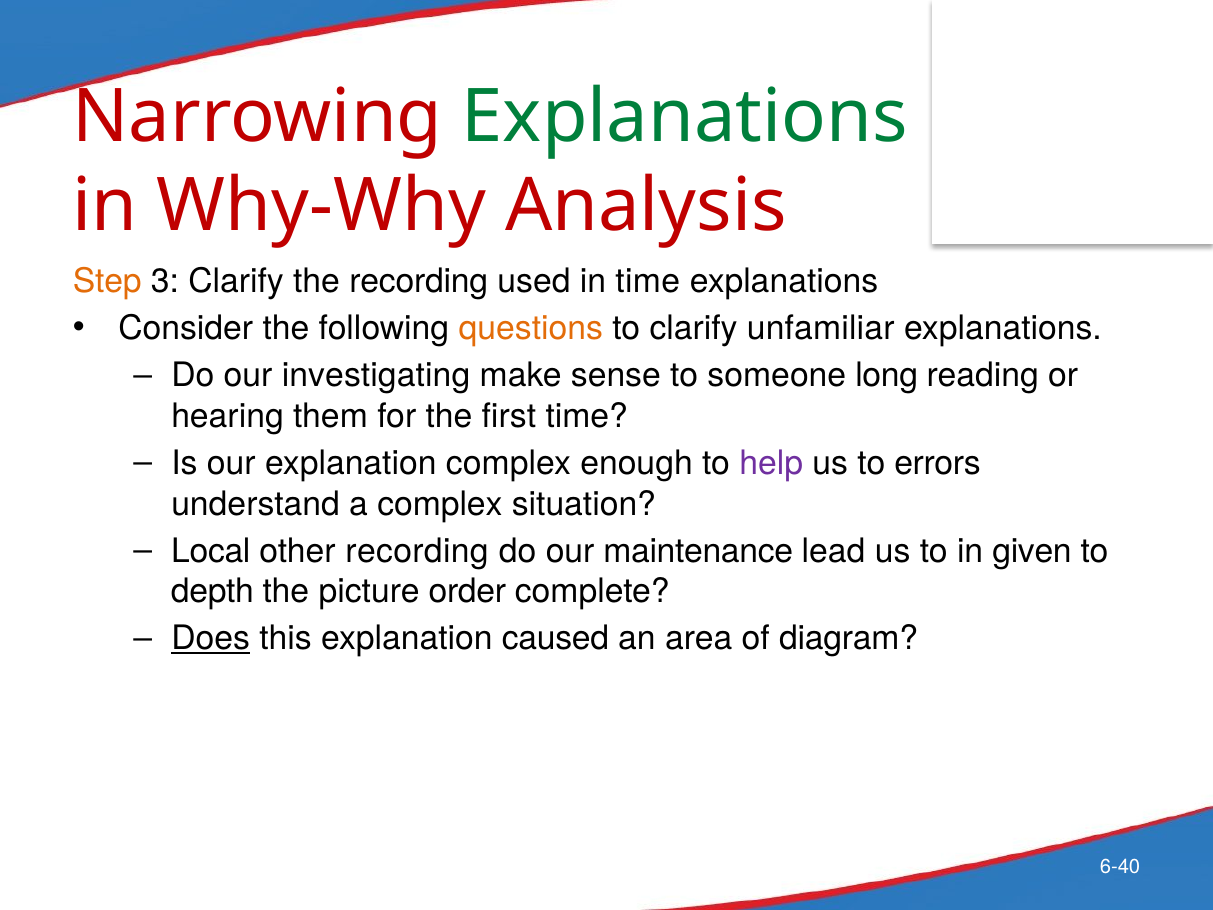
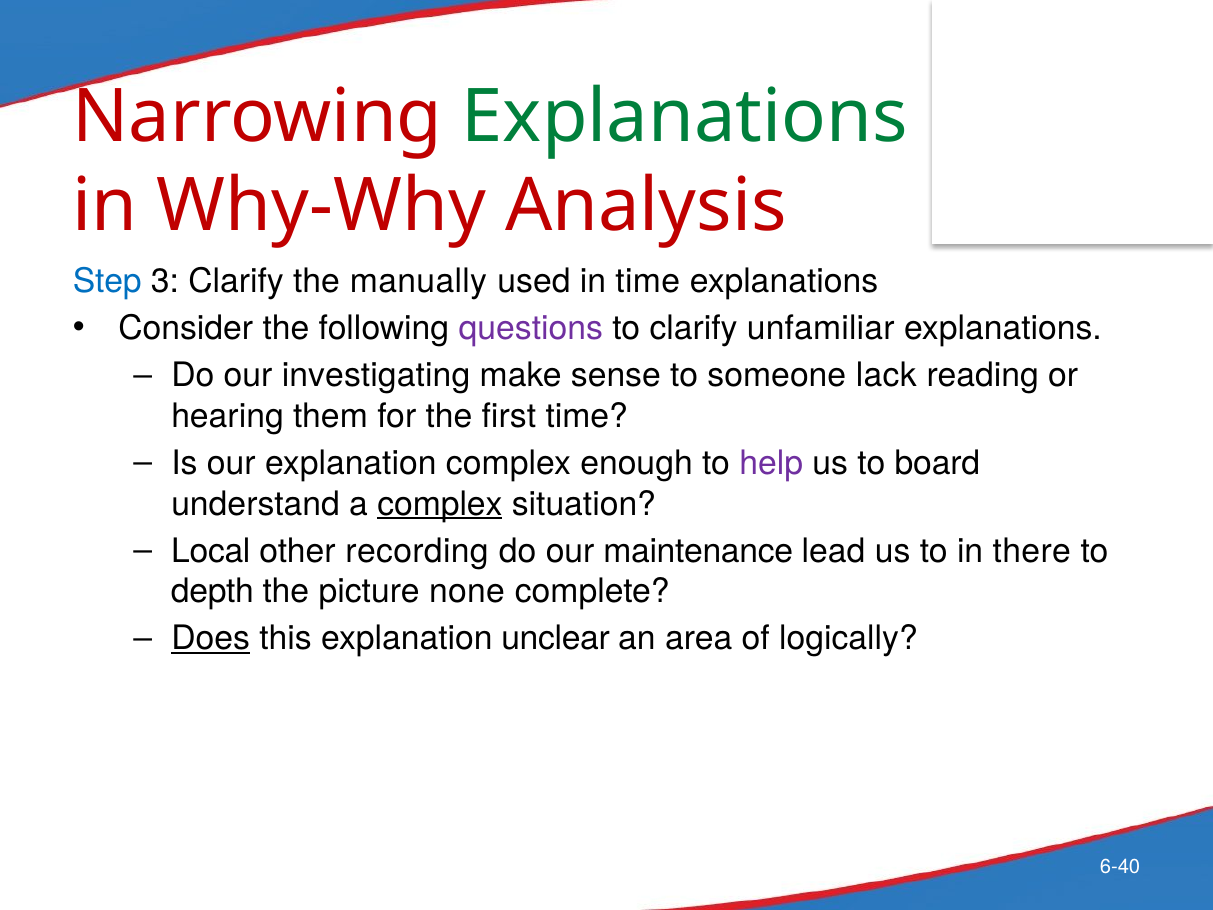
Step colour: orange -> blue (107, 281)
the recording: recording -> manually (418, 281)
questions colour: orange -> purple (531, 329)
long: long -> lack (886, 376)
errors: errors -> board (937, 463)
complex underline: none -> present (440, 504)
given: given -> there (1032, 551)
order: order -> none (467, 591)
caused: caused -> unclear (556, 639)
diagram: diagram -> logically (848, 639)
